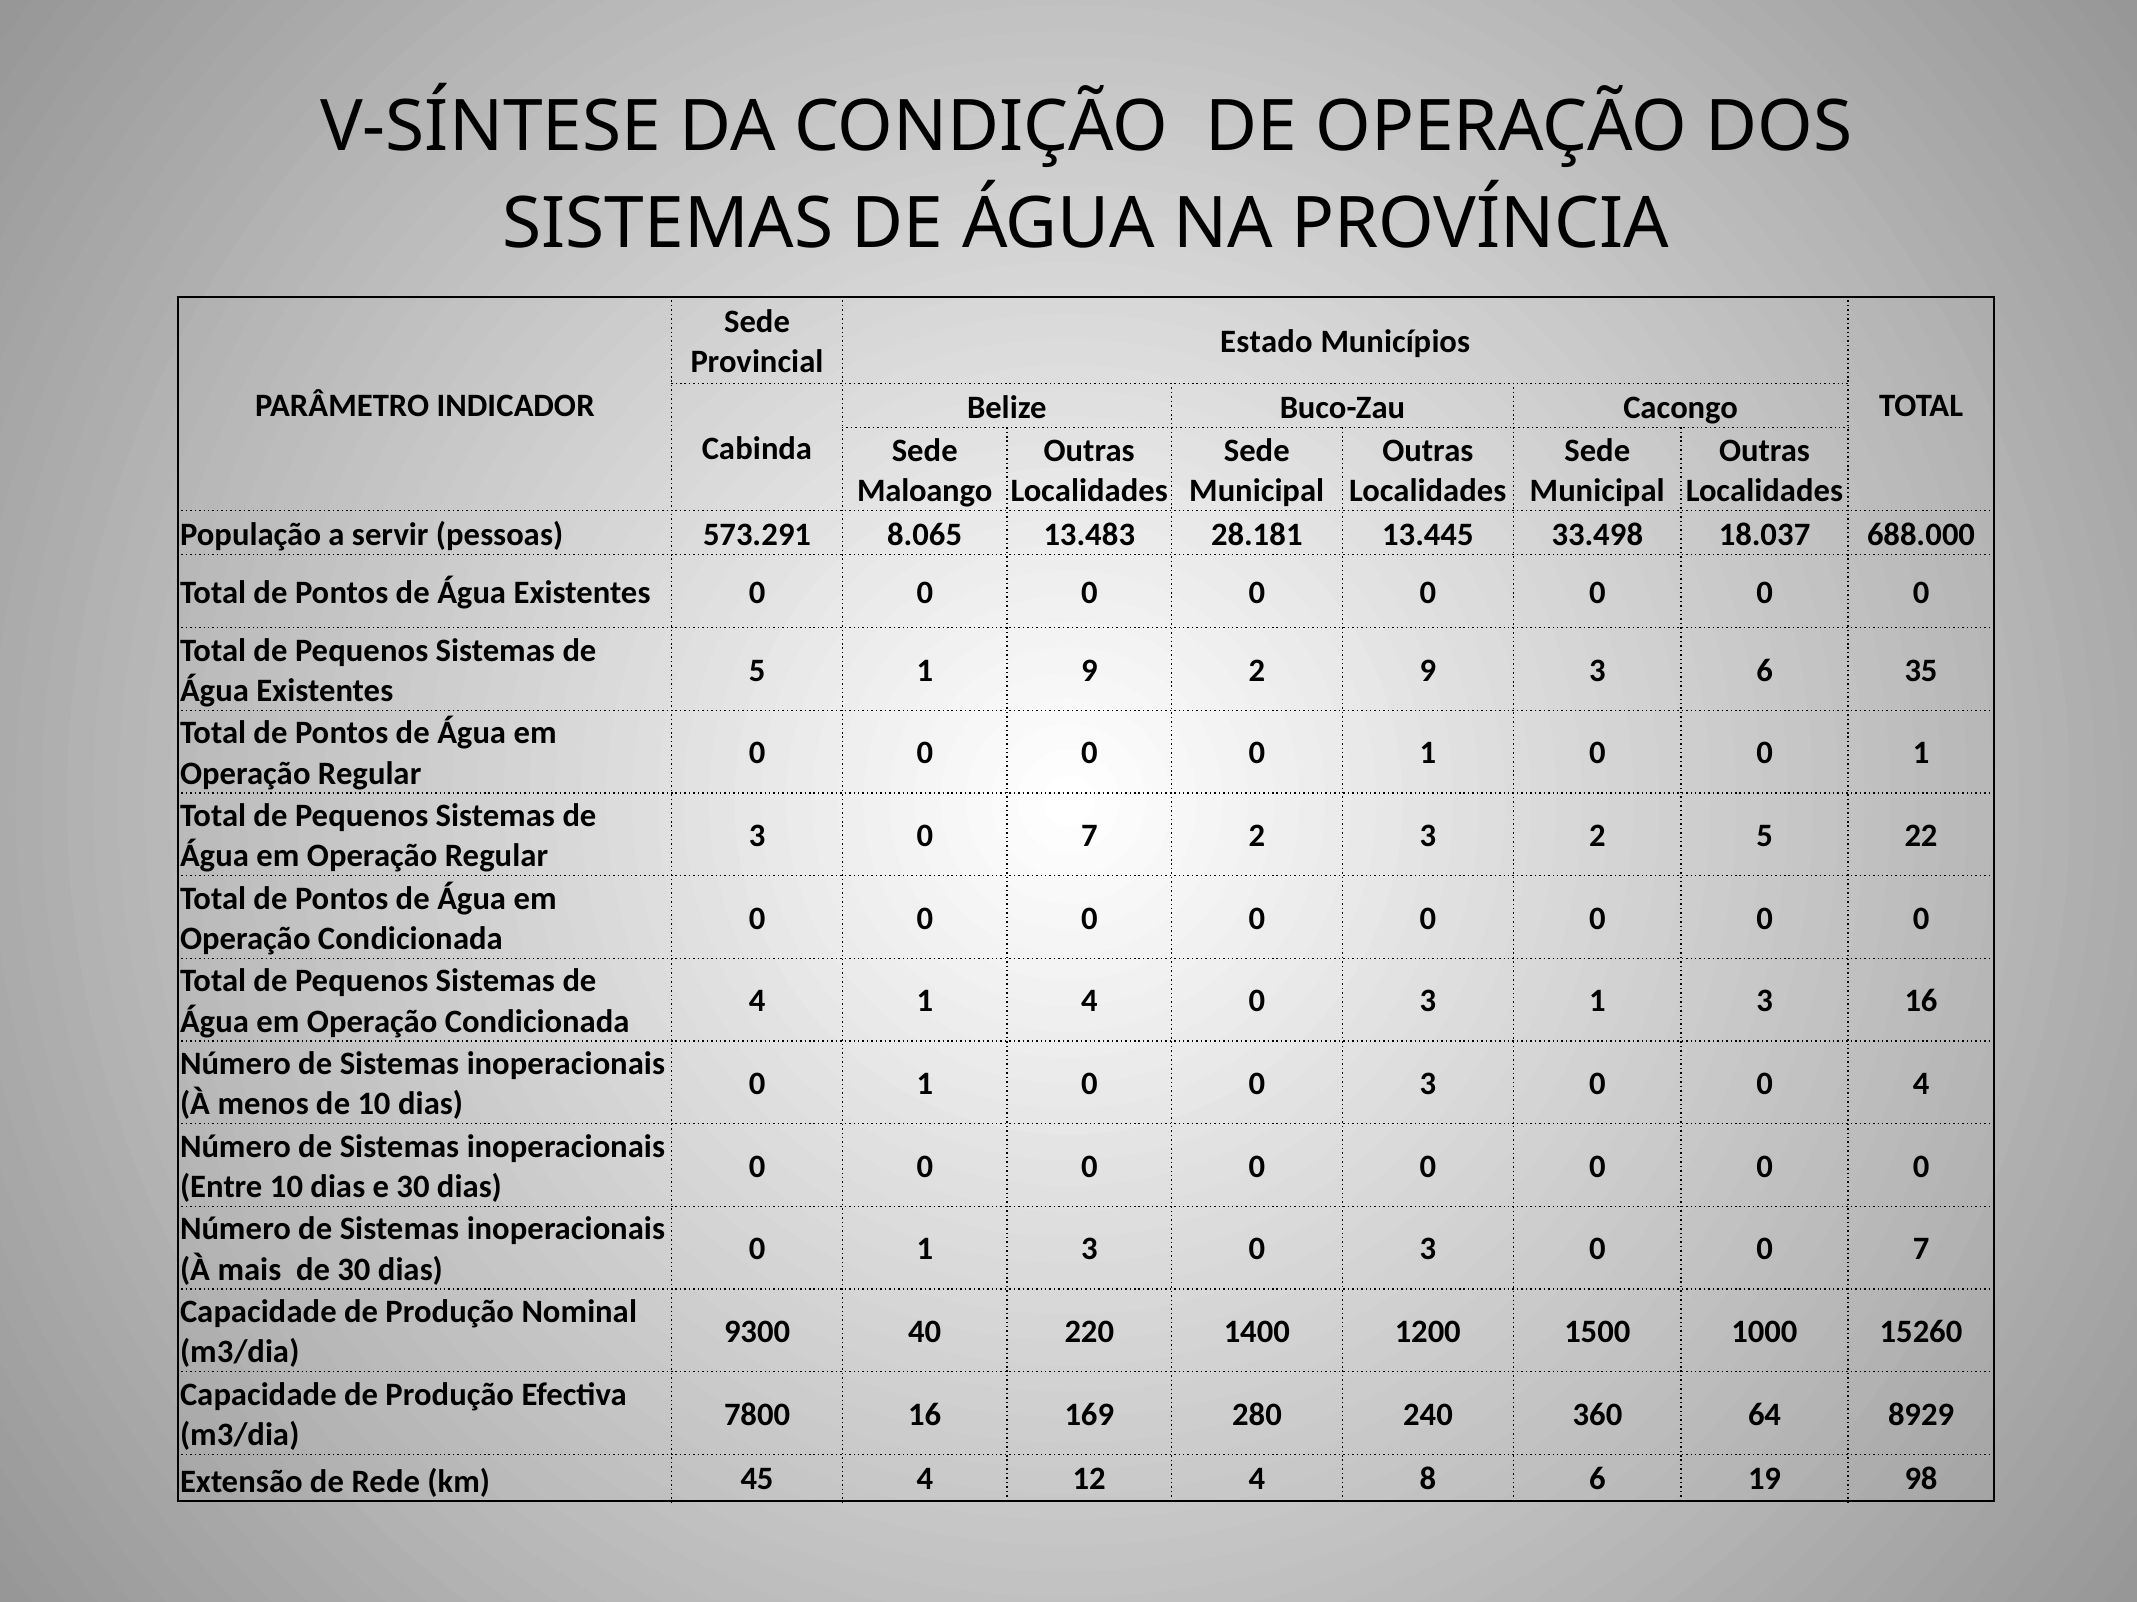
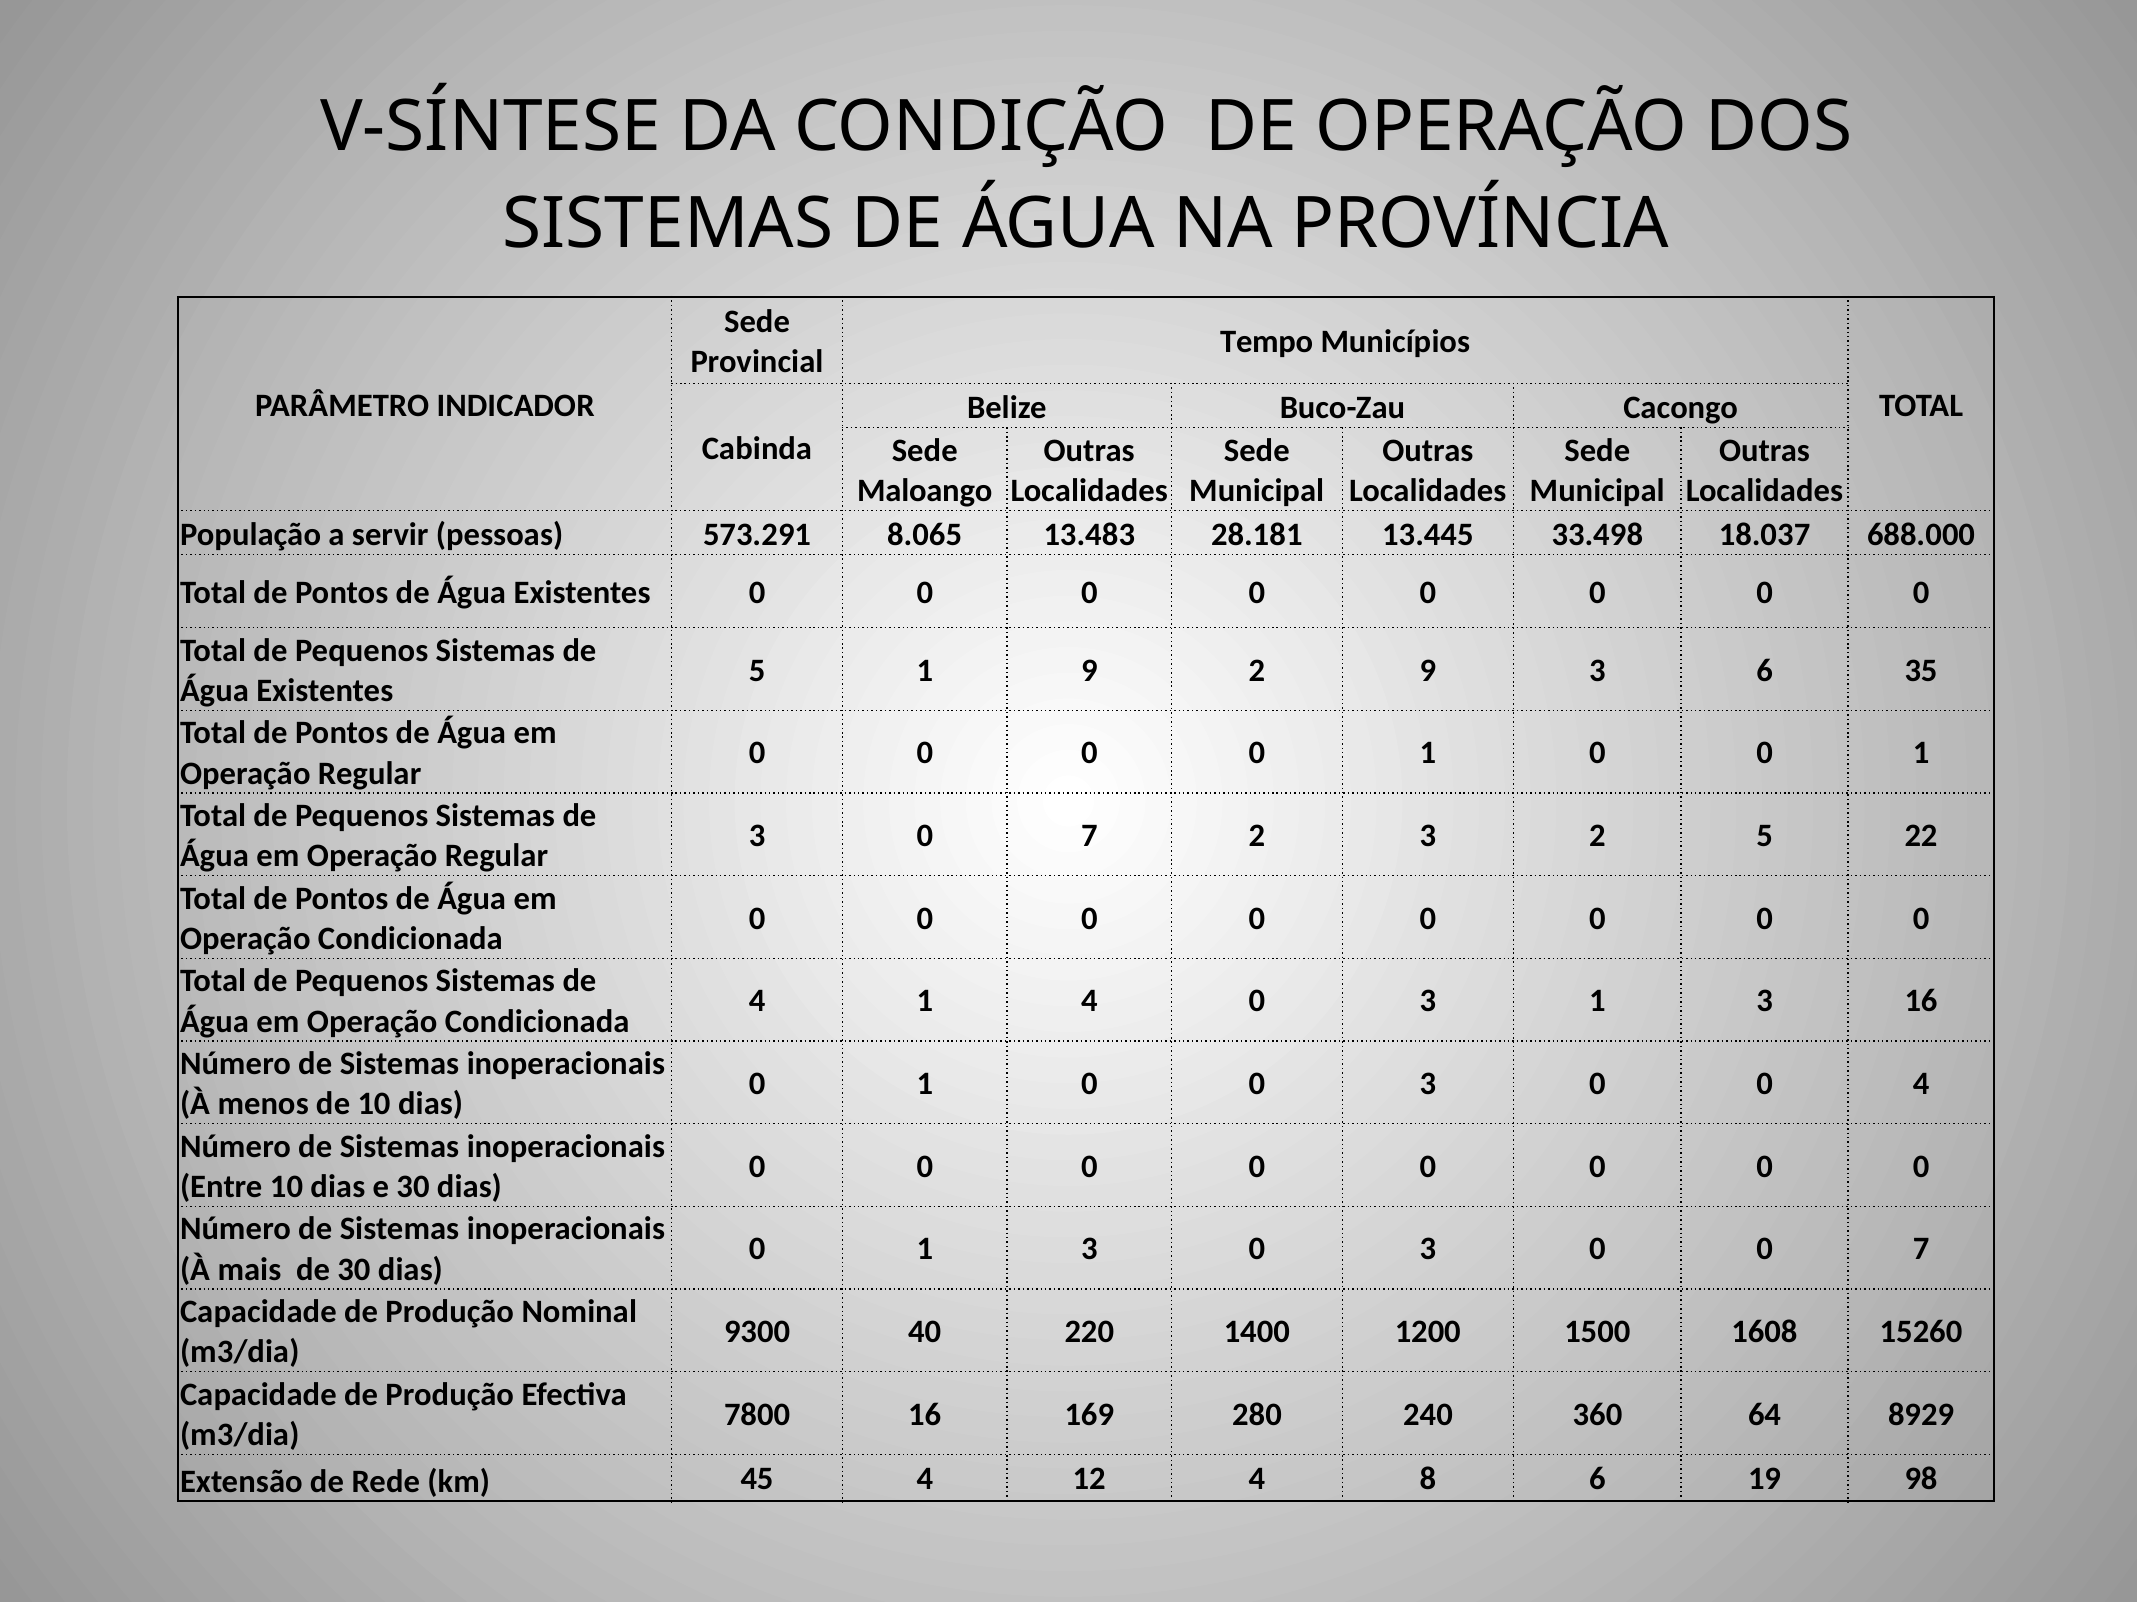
Estado: Estado -> Tempo (1267, 342)
1000: 1000 -> 1608 (1764, 1333)
